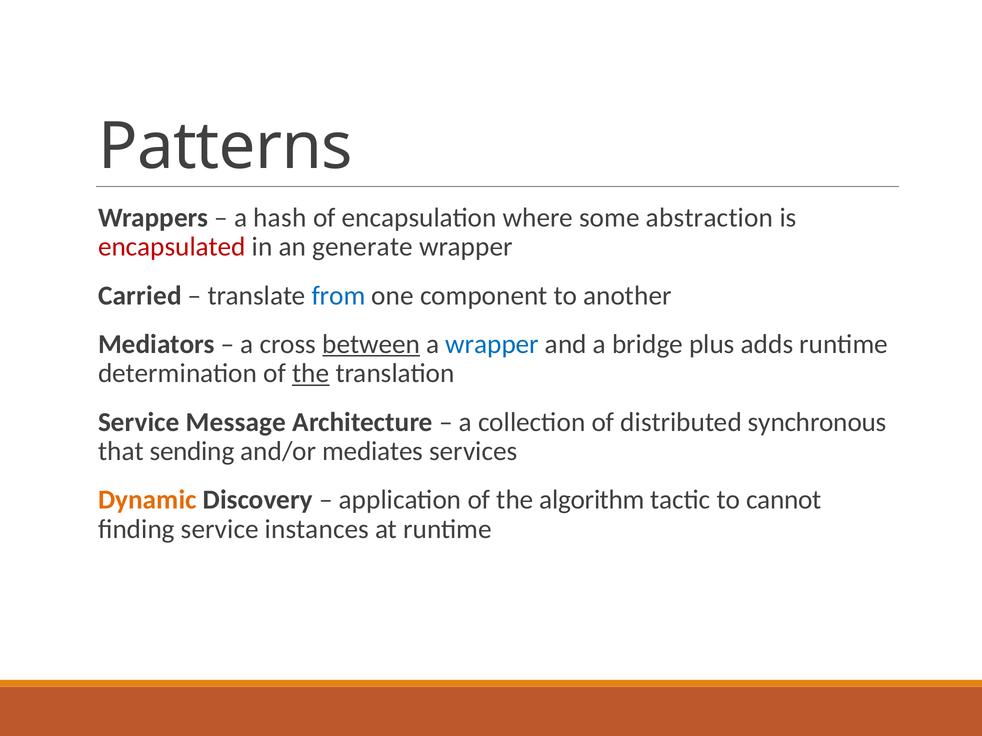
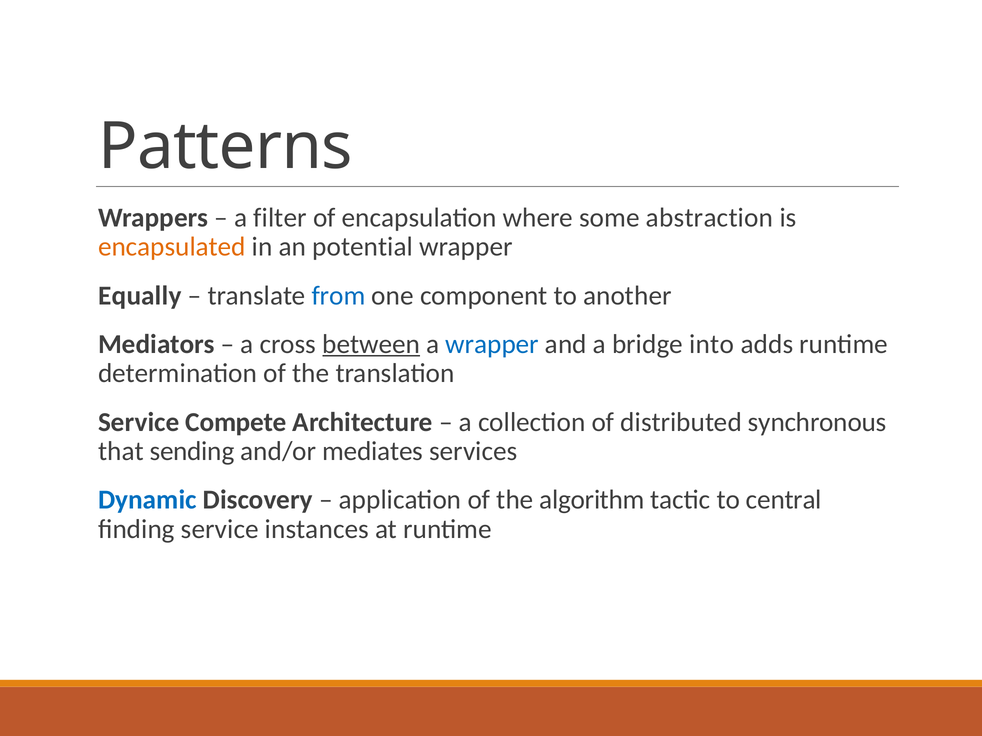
hash: hash -> filter (280, 218)
encapsulated colour: red -> orange (172, 247)
generate: generate -> potential (363, 247)
Carried: Carried -> Equally (140, 296)
plus: plus -> into (712, 344)
the underline: present -> none (311, 374)
Message: Message -> Compete (236, 422)
Dynamic colour: orange -> blue (147, 500)
cannot: cannot -> central (784, 500)
